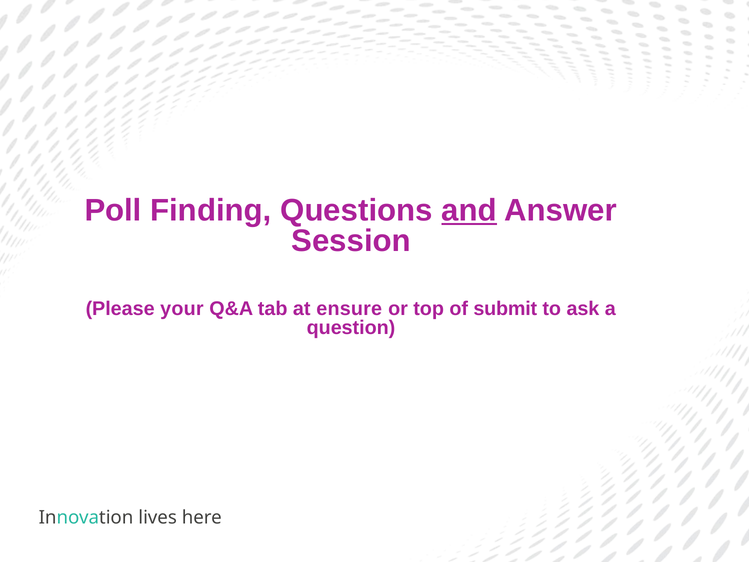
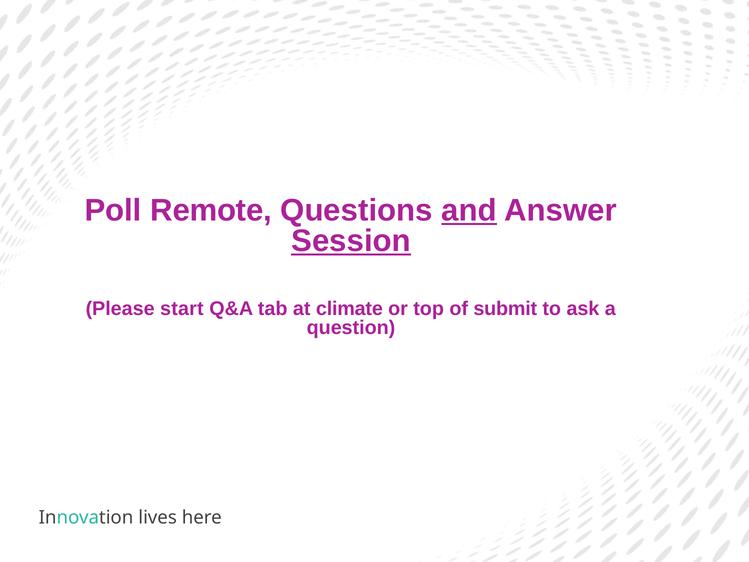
Finding: Finding -> Remote (211, 211)
Session underline: none -> present (351, 241)
your: your -> start (182, 308)
ensure: ensure -> climate (349, 308)
